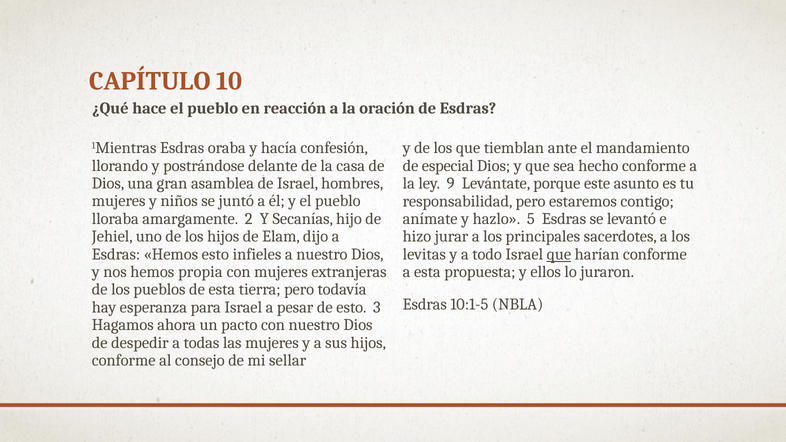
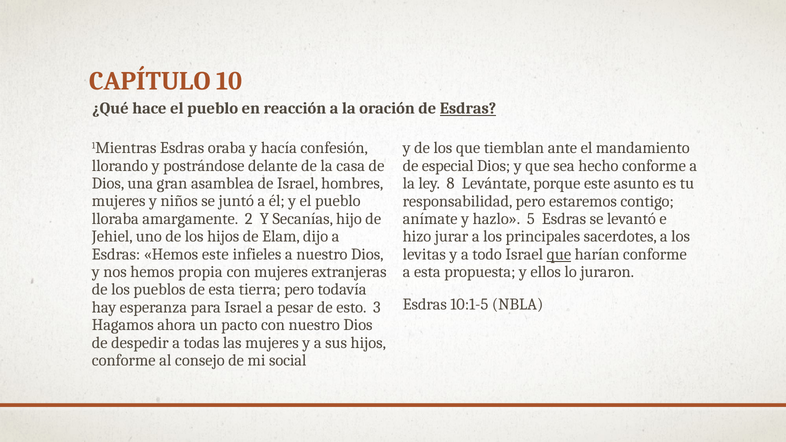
Esdras underline: none -> present (468, 108)
9: 9 -> 8 (451, 184)
Hemos esto: esto -> este (215, 254)
sellar: sellar -> social (288, 360)
